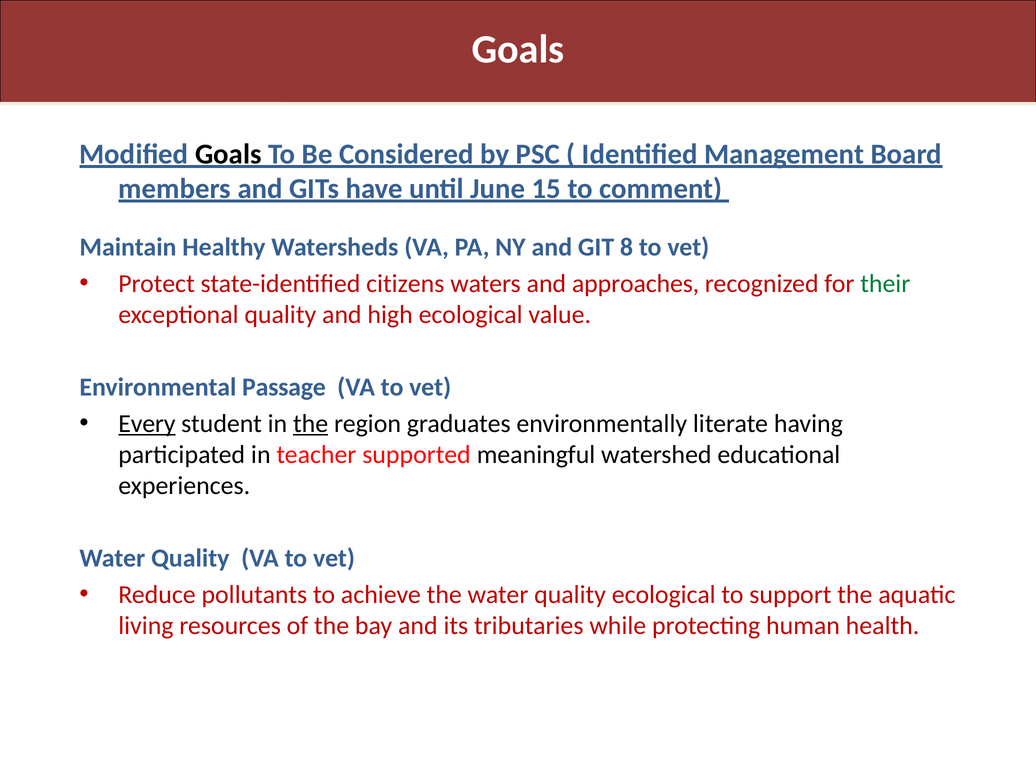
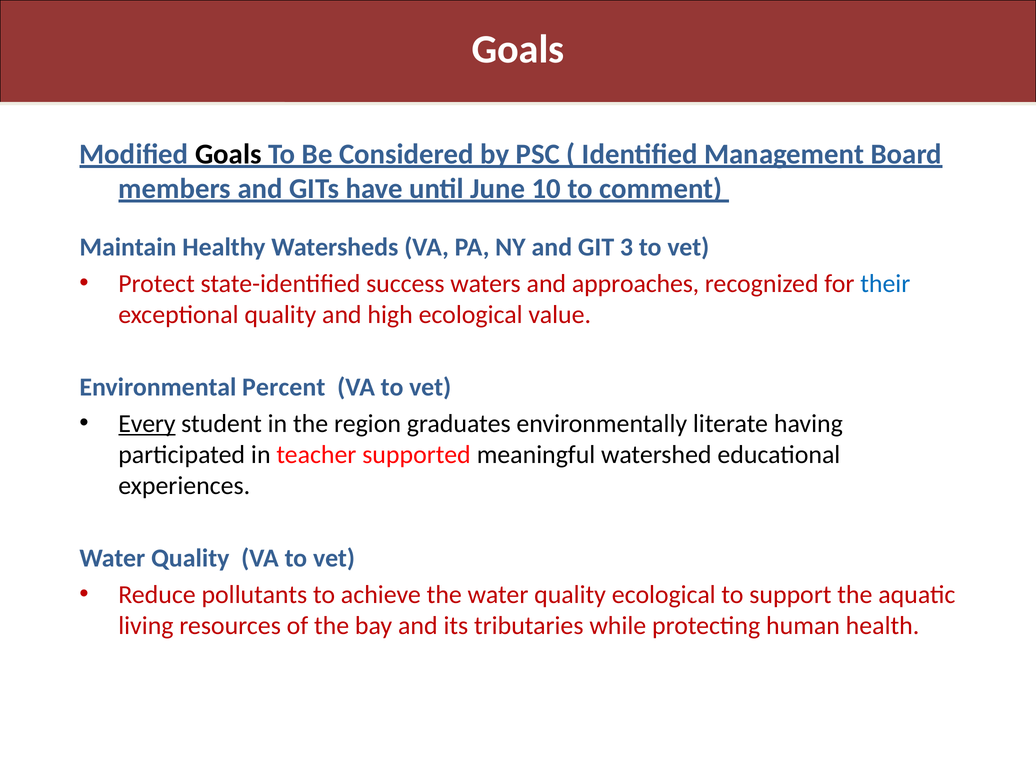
15: 15 -> 10 (546, 189)
8: 8 -> 3 (627, 247)
citizens: citizens -> success (405, 284)
their colour: green -> blue (885, 284)
Passage: Passage -> Percent (284, 387)
the underline: present -> none (311, 424)
